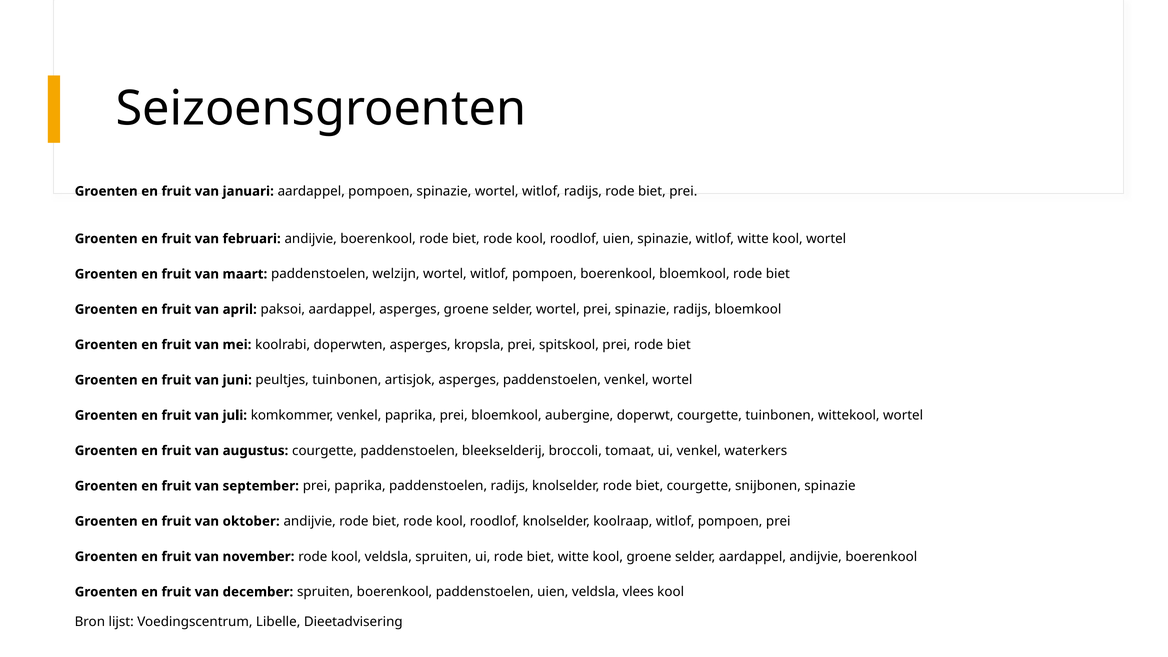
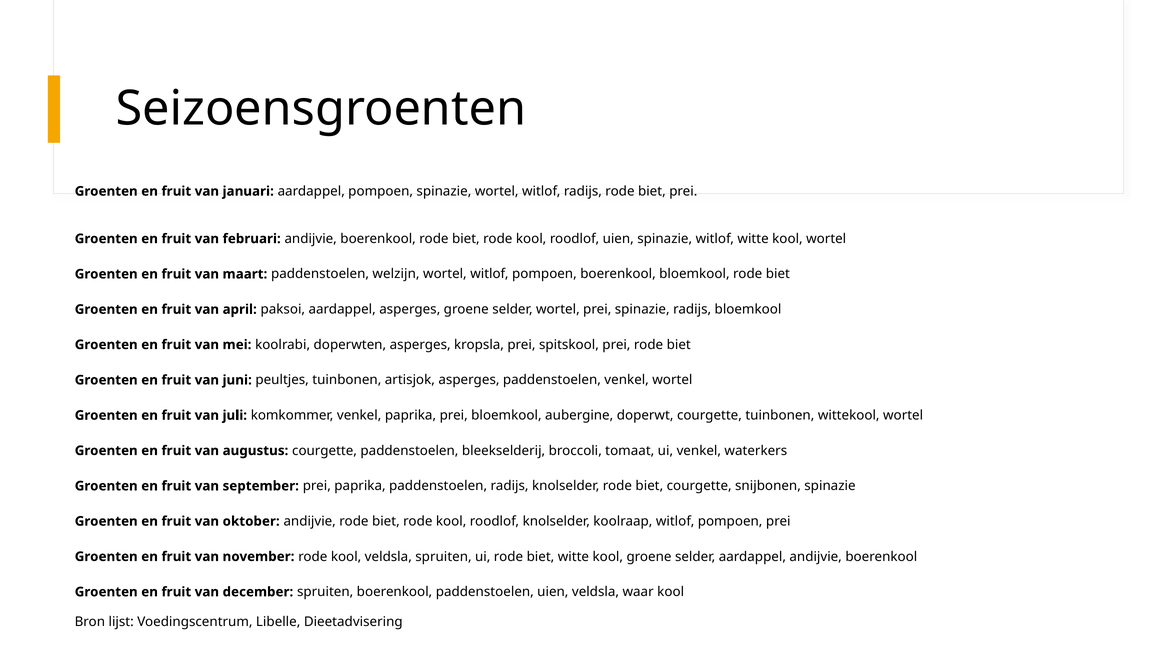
vlees: vlees -> waar (638, 592)
